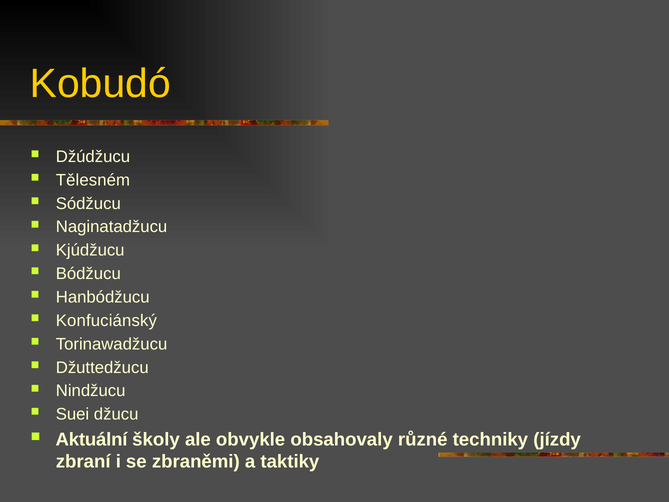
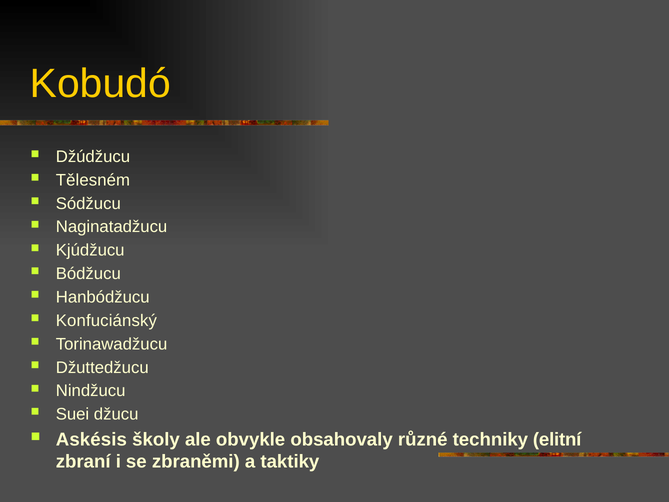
Aktuální: Aktuální -> Askésis (91, 439)
jízdy: jízdy -> elitní (557, 439)
